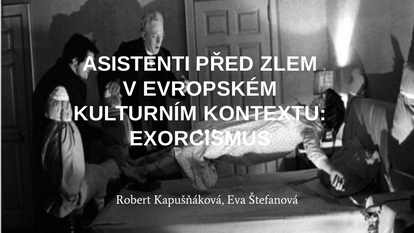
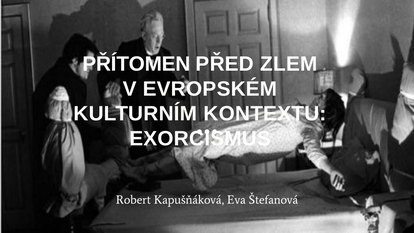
ASISTENTI: ASISTENTI -> PŘÍTOMEN (136, 64)
